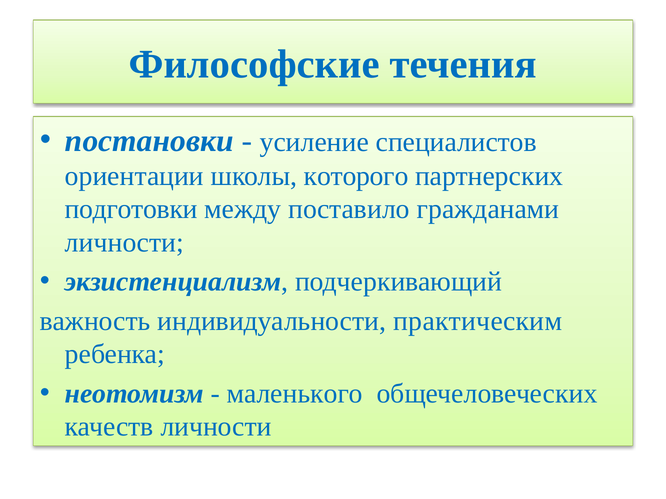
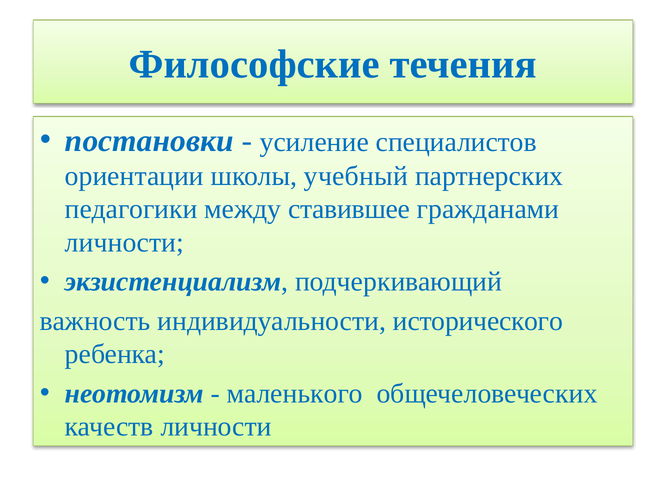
которого: которого -> учебный (356, 176)
подготовки: подготовки -> педагогики (131, 209)
поставило: поставило -> ставившее (349, 209)
практическим: практическим -> исторического (478, 321)
